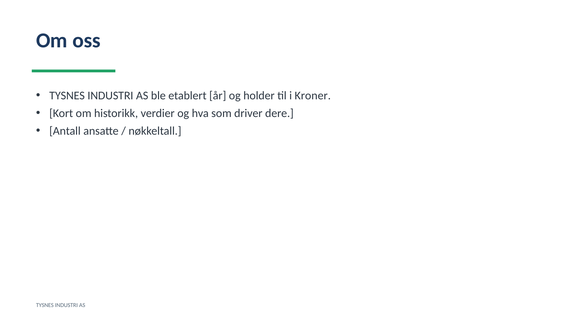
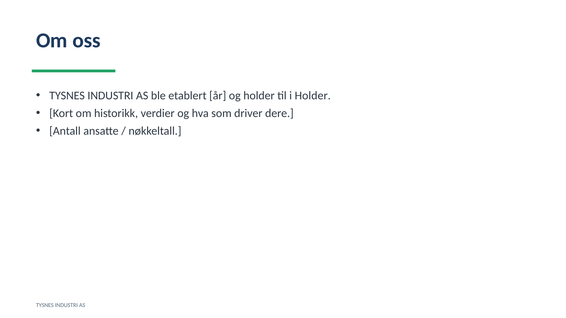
i Kroner: Kroner -> Holder (313, 96)
